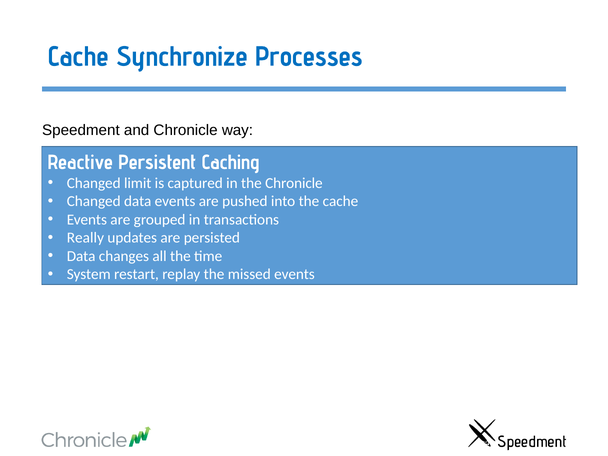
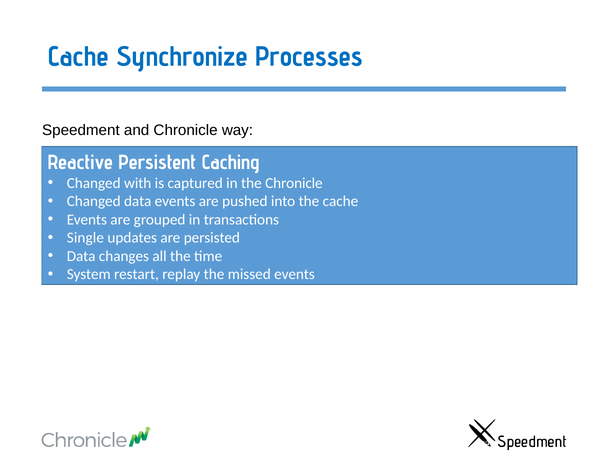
limit: limit -> with (138, 183)
Really: Really -> Single (85, 238)
